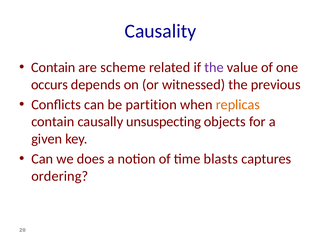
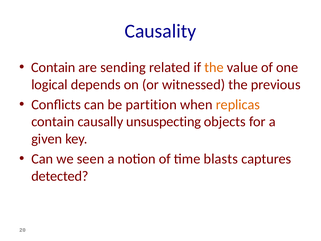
scheme: scheme -> sending (123, 67)
the colour: purple -> orange (214, 67)
occurs: occurs -> logical (49, 84)
does: does -> seen (91, 159)
ordering: ordering -> detected (60, 176)
